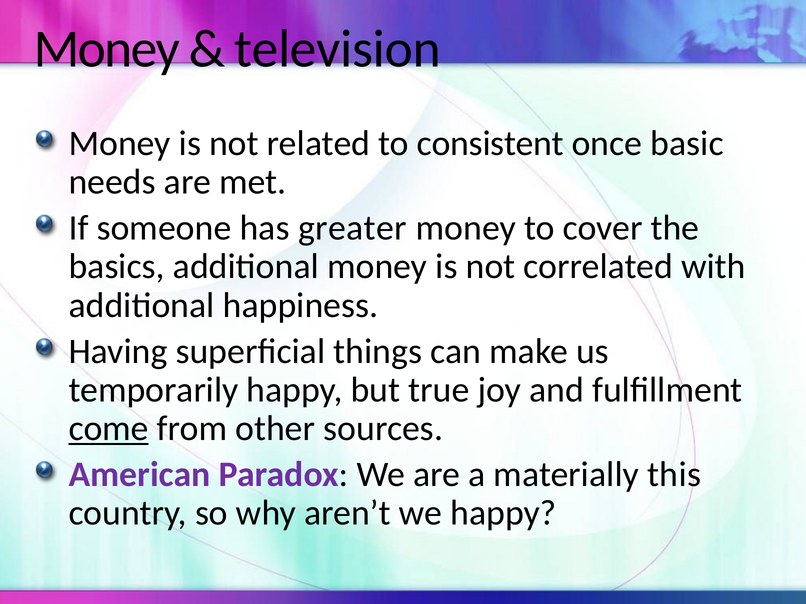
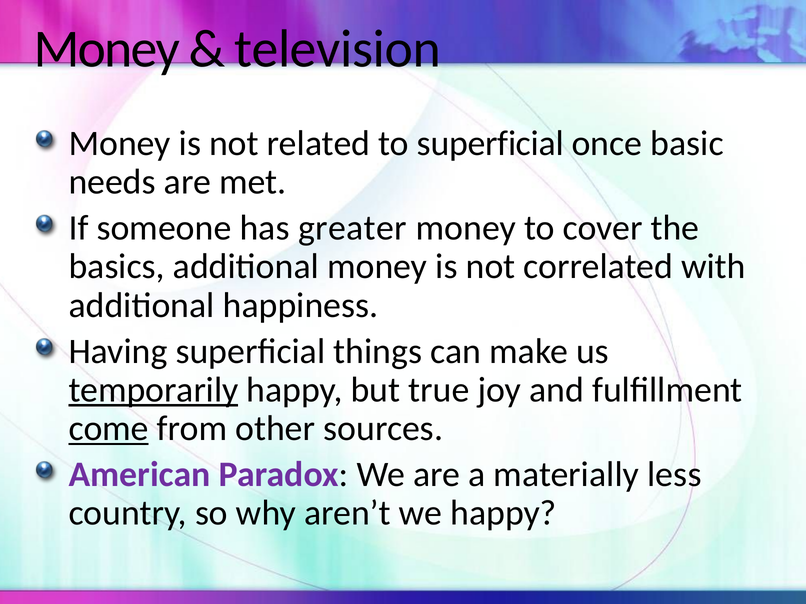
to consistent: consistent -> superficial (490, 144)
temporarily underline: none -> present (153, 390)
this: this -> less (674, 475)
